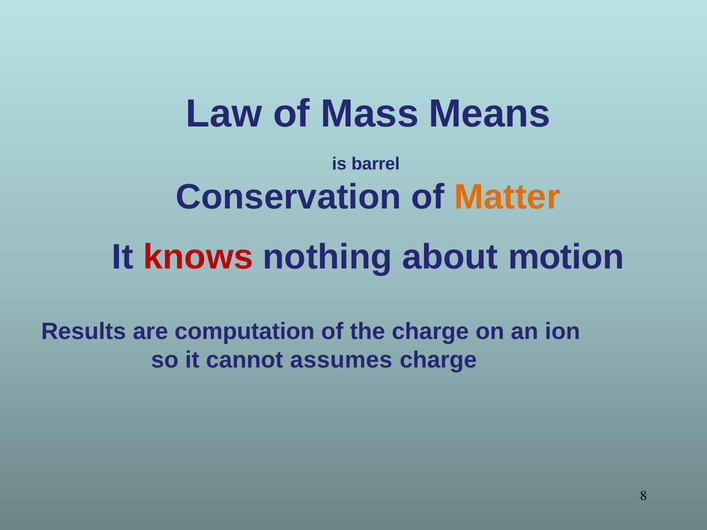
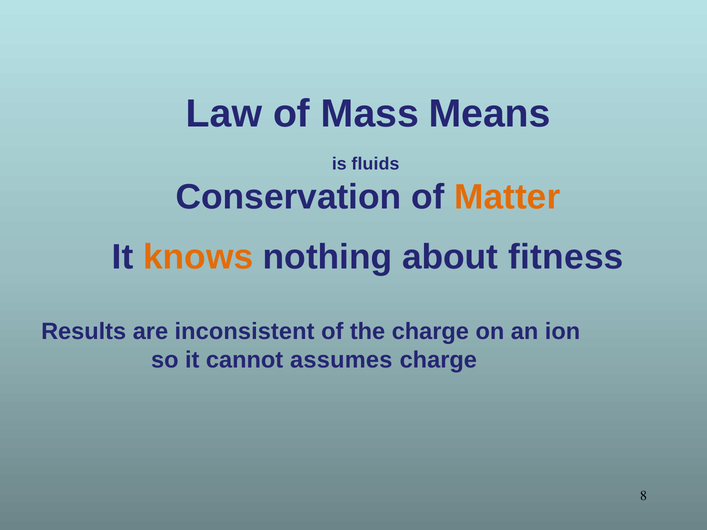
barrel: barrel -> fluids (375, 164)
knows colour: red -> orange (198, 257)
motion: motion -> fitness (566, 257)
computation: computation -> inconsistent (245, 332)
